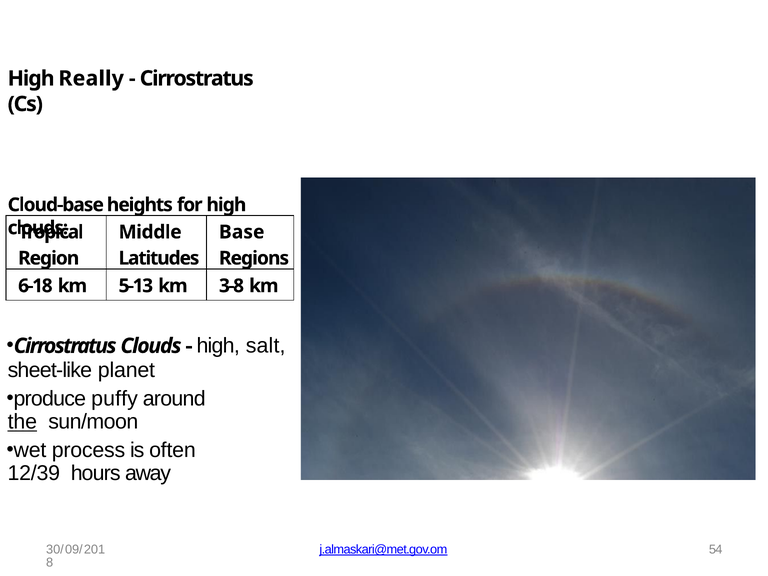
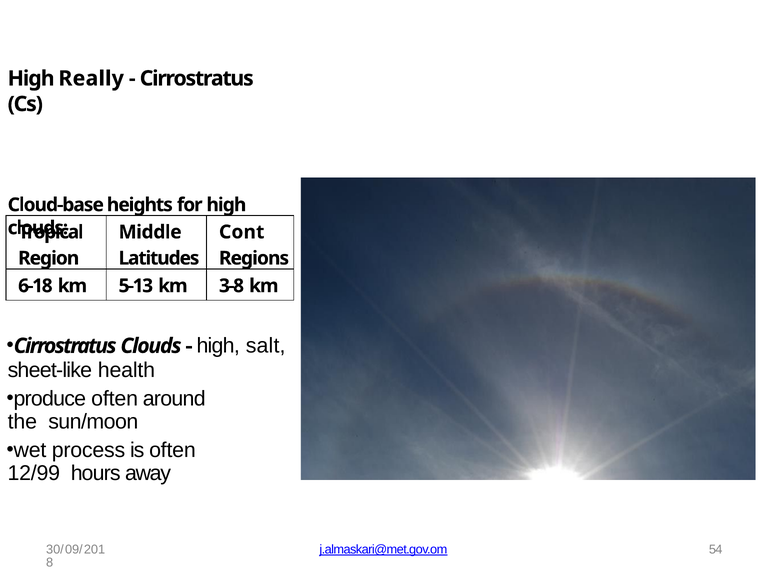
Base: Base -> Cont (242, 232)
planet: planet -> health (126, 370)
produce puffy: puffy -> often (115, 399)
the underline: present -> none (22, 422)
12/39: 12/39 -> 12/99 (34, 473)
